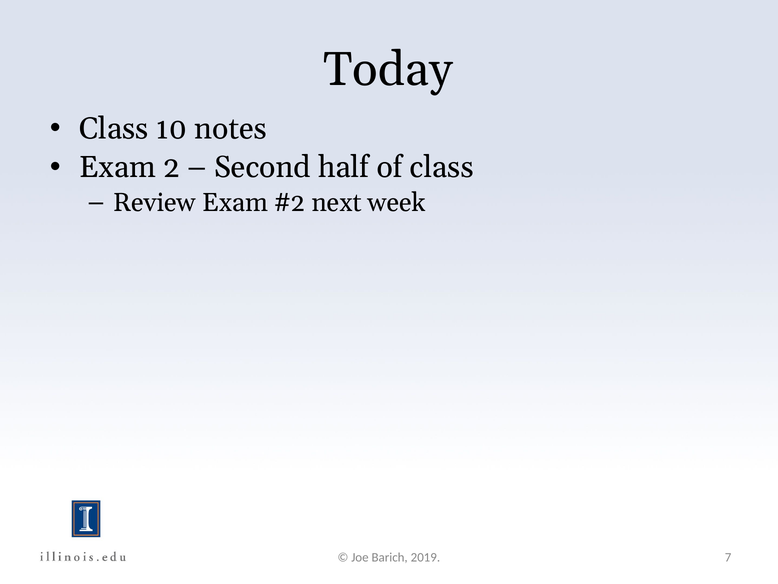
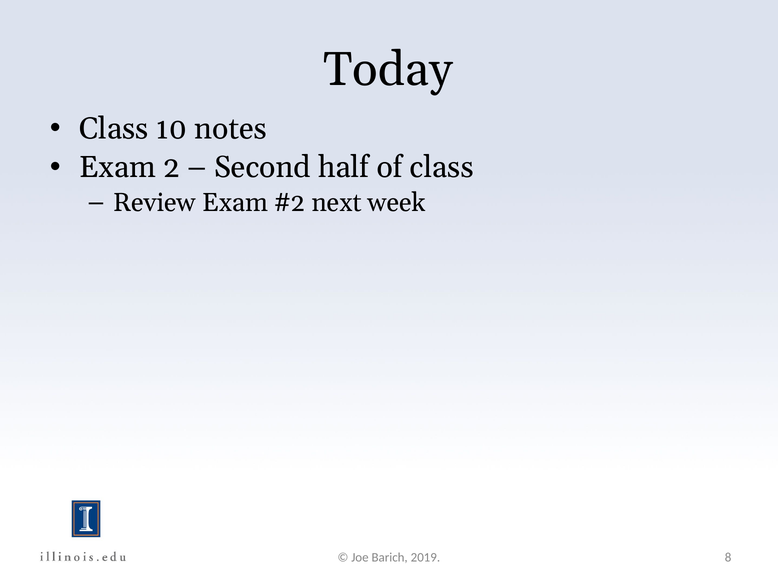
7: 7 -> 8 (728, 557)
